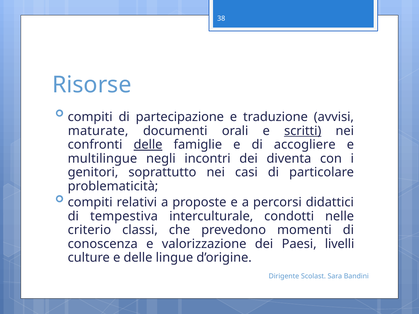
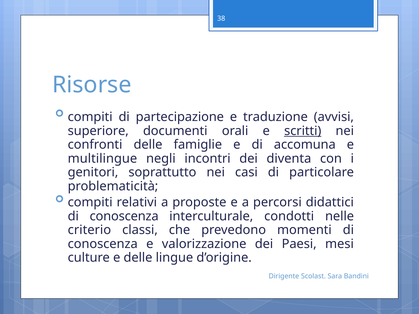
maturate: maturate -> superiore (98, 131)
delle underline: present -> none (148, 145)
accogliere: accogliere -> accomuna (305, 145)
tempestiva: tempestiva -> conoscenza (124, 216)
livelli: livelli -> mesi (339, 244)
